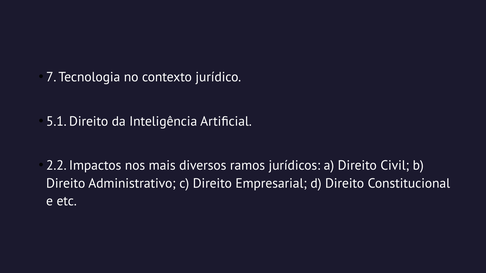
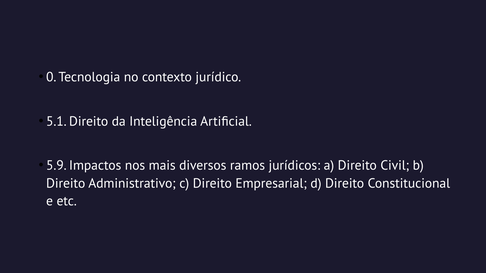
7: 7 -> 0 (51, 77)
2.2: 2.2 -> 5.9 (56, 166)
